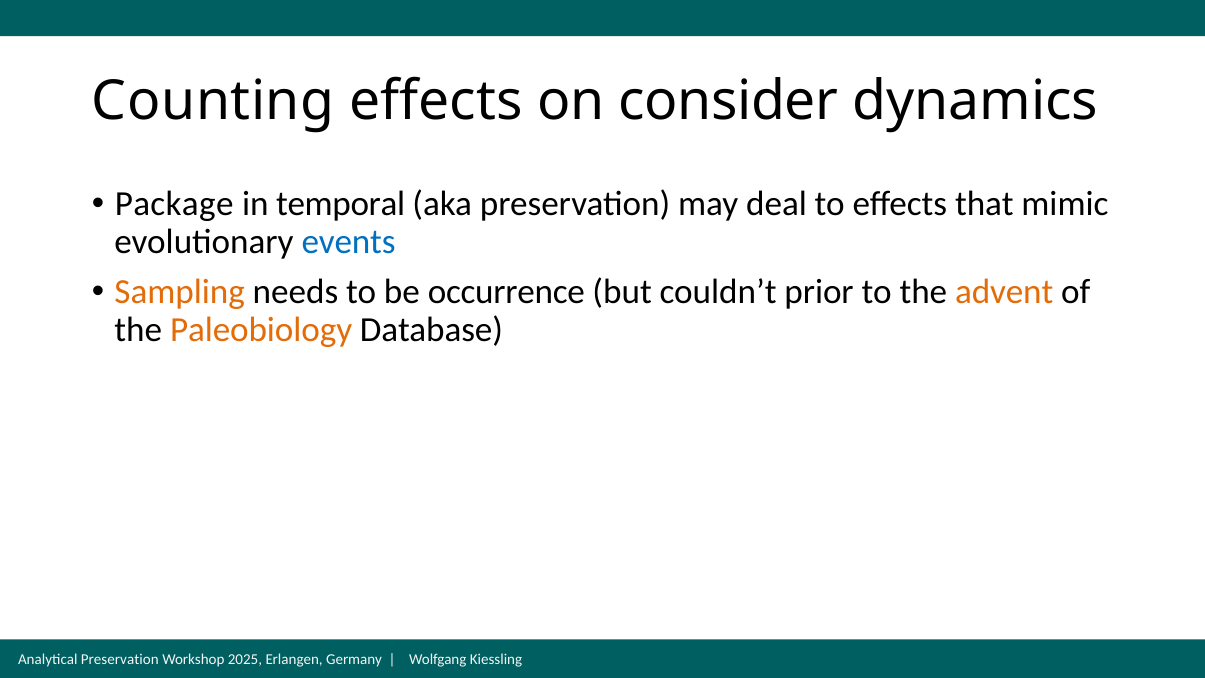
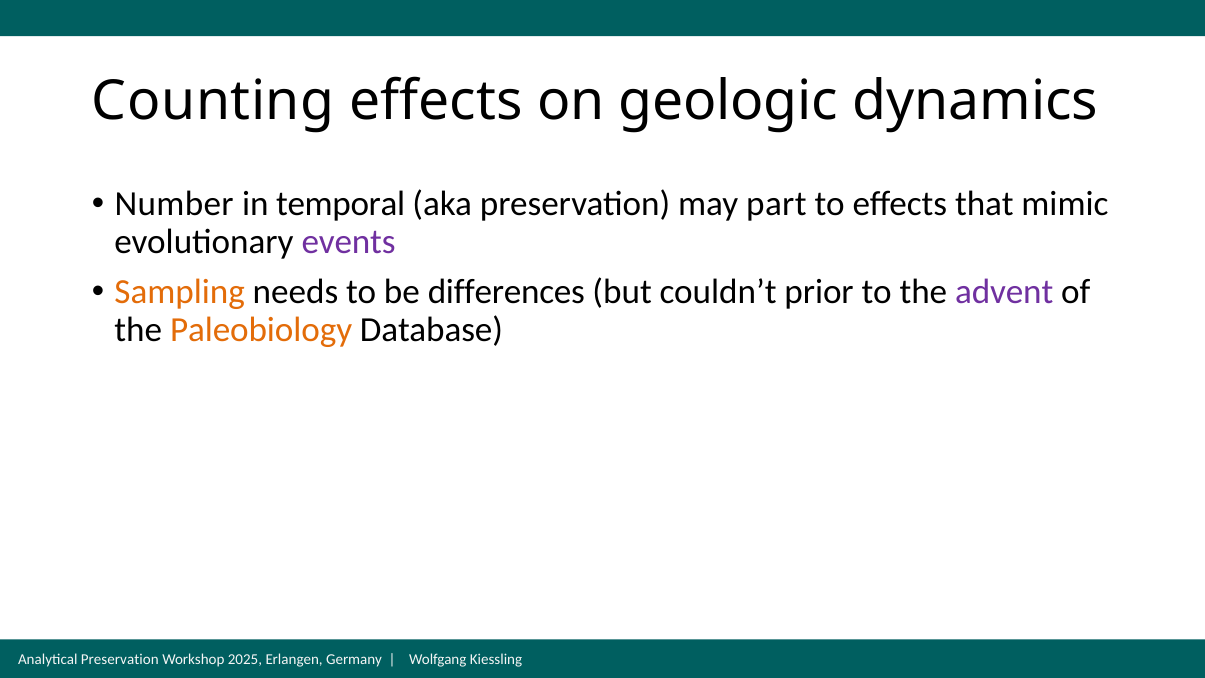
consider: consider -> geologic (728, 101)
Package: Package -> Number (174, 204)
deal: deal -> part (776, 204)
events colour: blue -> purple (349, 242)
occurrence: occurrence -> differences (506, 292)
advent colour: orange -> purple (1004, 292)
